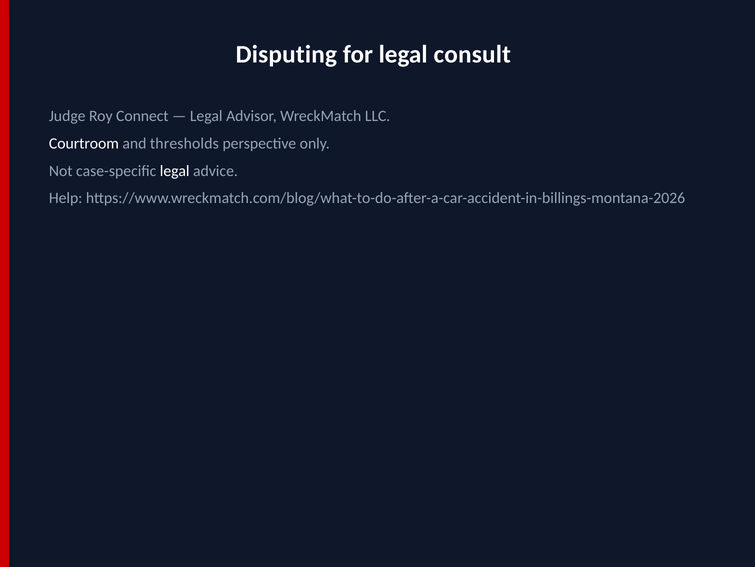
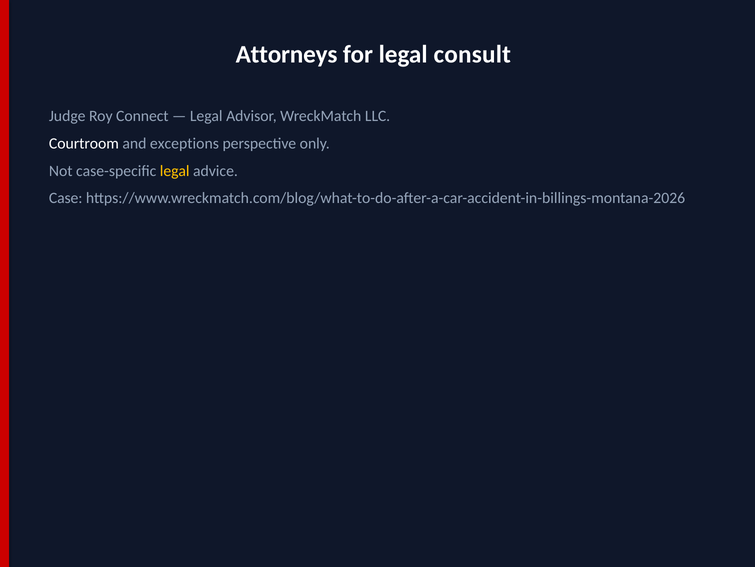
Disputing: Disputing -> Attorneys (287, 55)
thresholds: thresholds -> exceptions (184, 143)
legal colour: white -> yellow (175, 171)
Help: Help -> Case (66, 198)
